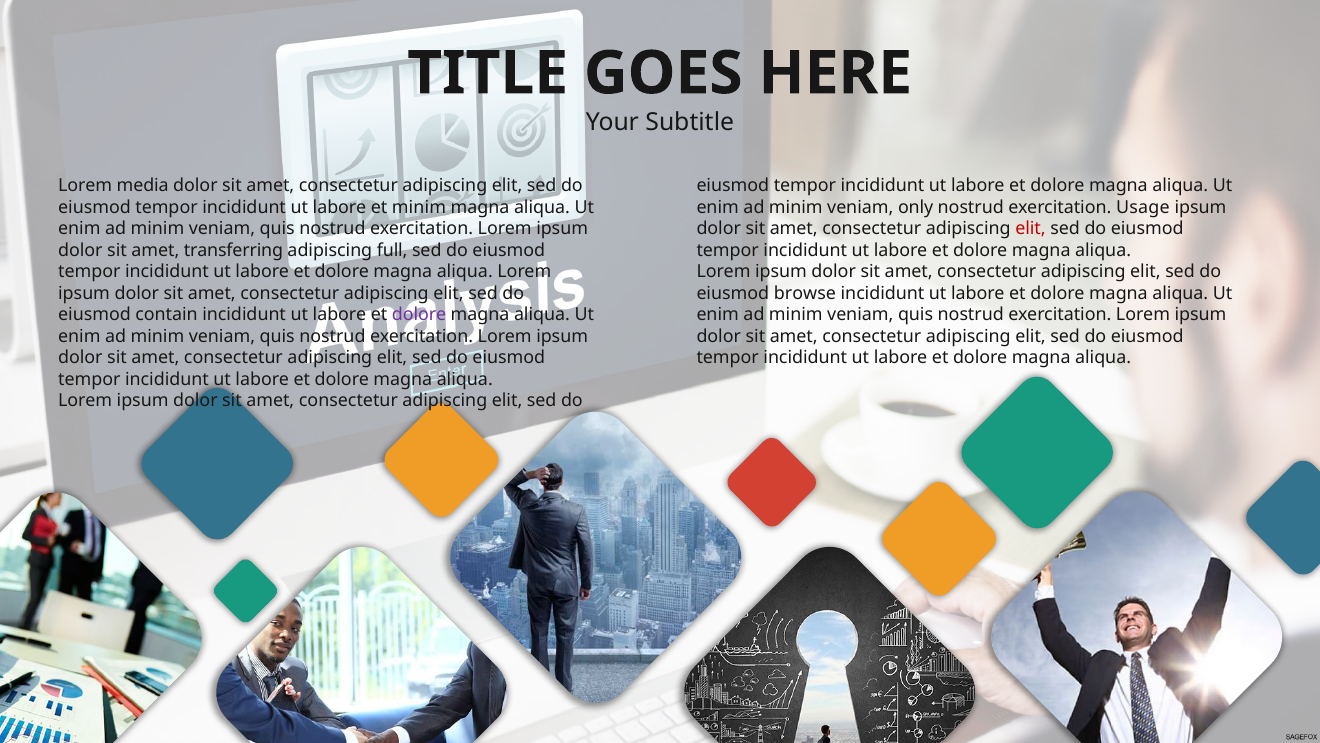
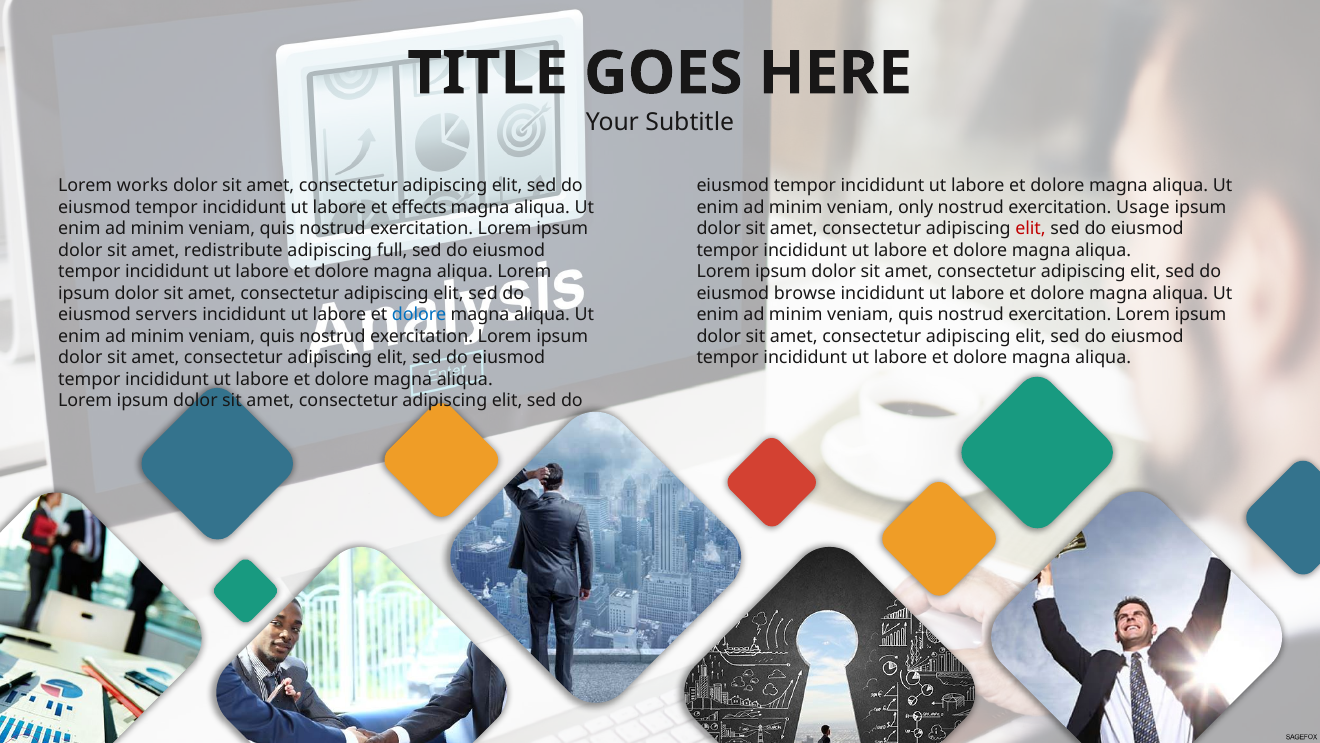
media: media -> works (143, 186)
et minim: minim -> effects (419, 207)
transferring: transferring -> redistribute (233, 250)
contain: contain -> servers (166, 314)
dolore colour: purple -> blue (419, 314)
